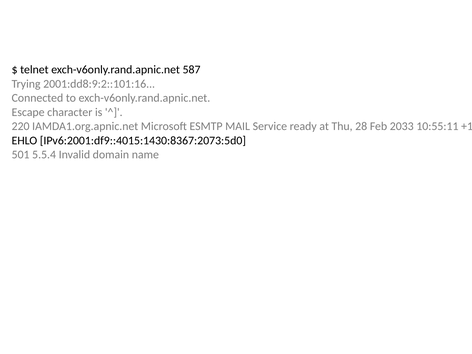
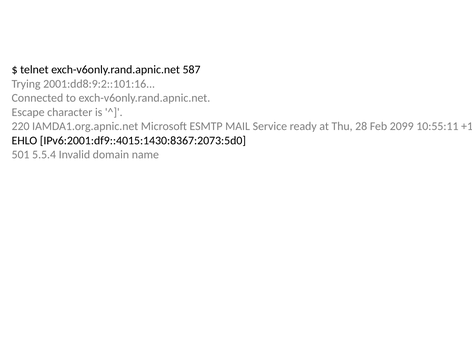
2033: 2033 -> 2099 (402, 126)
